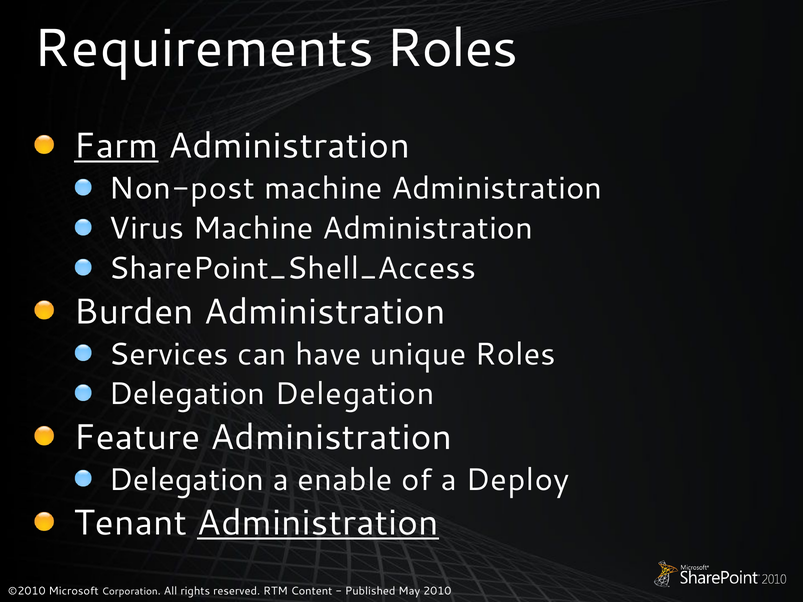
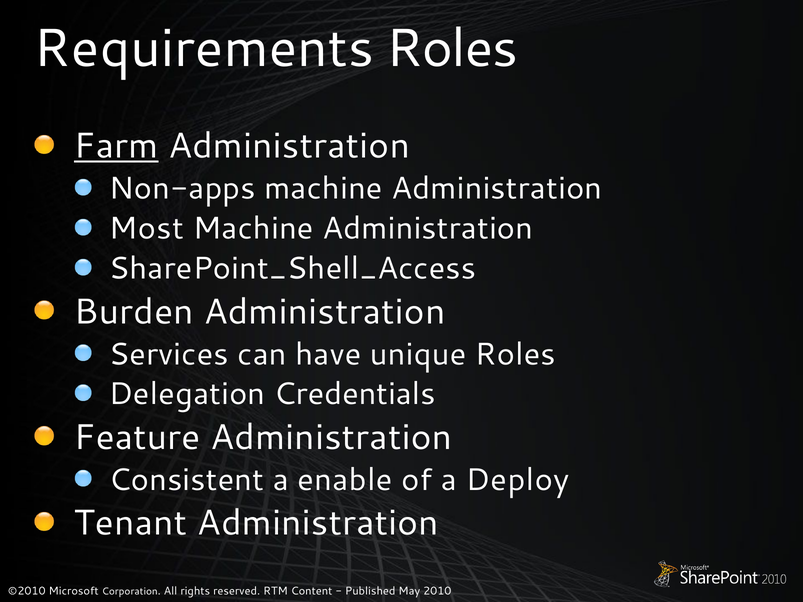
Non-post: Non-post -> Non-apps (182, 189)
Virus: Virus -> Most (146, 229)
Delegation Delegation: Delegation -> Credentials (355, 394)
Delegation: Delegation -> Consistent (186, 480)
Administration underline: present -> none (318, 523)
